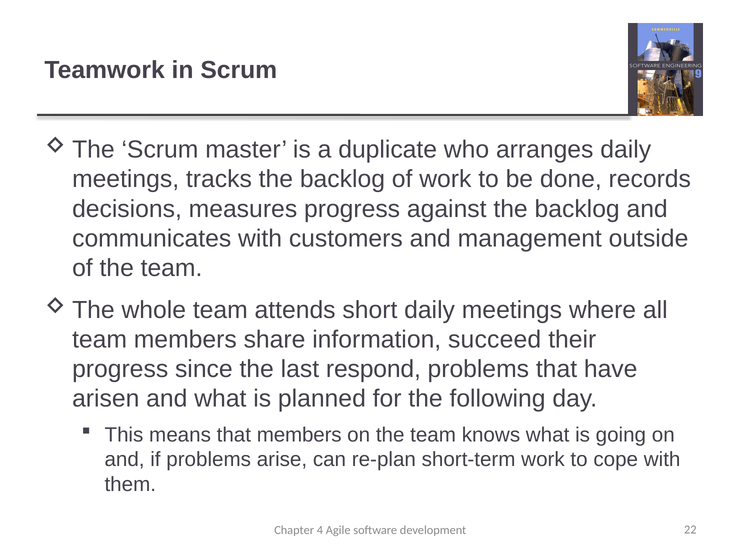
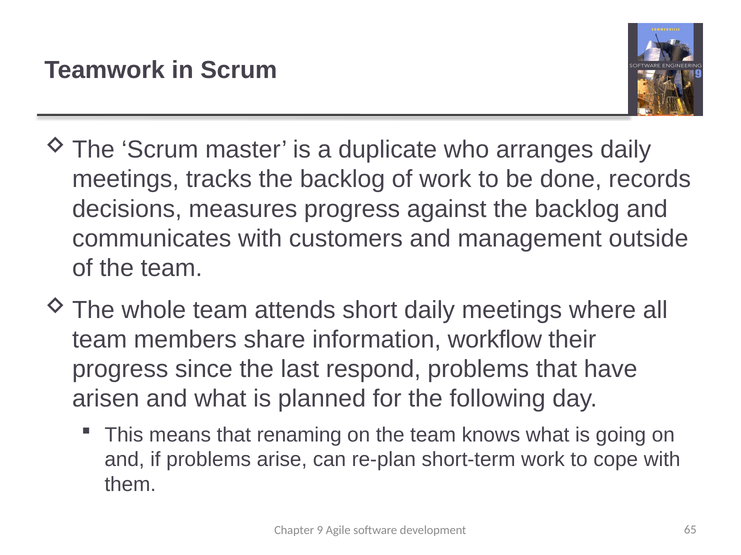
succeed: succeed -> workflow (495, 340)
that members: members -> renaming (299, 436)
4: 4 -> 9 (320, 531)
22: 22 -> 65 (690, 531)
